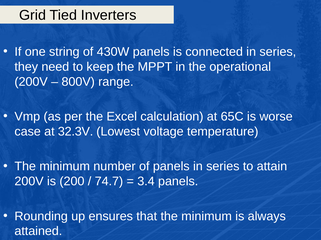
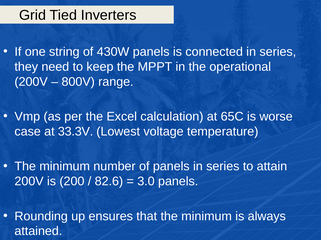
32.3V: 32.3V -> 33.3V (76, 132)
74.7: 74.7 -> 82.6 (109, 182)
3.4: 3.4 -> 3.0 (146, 182)
